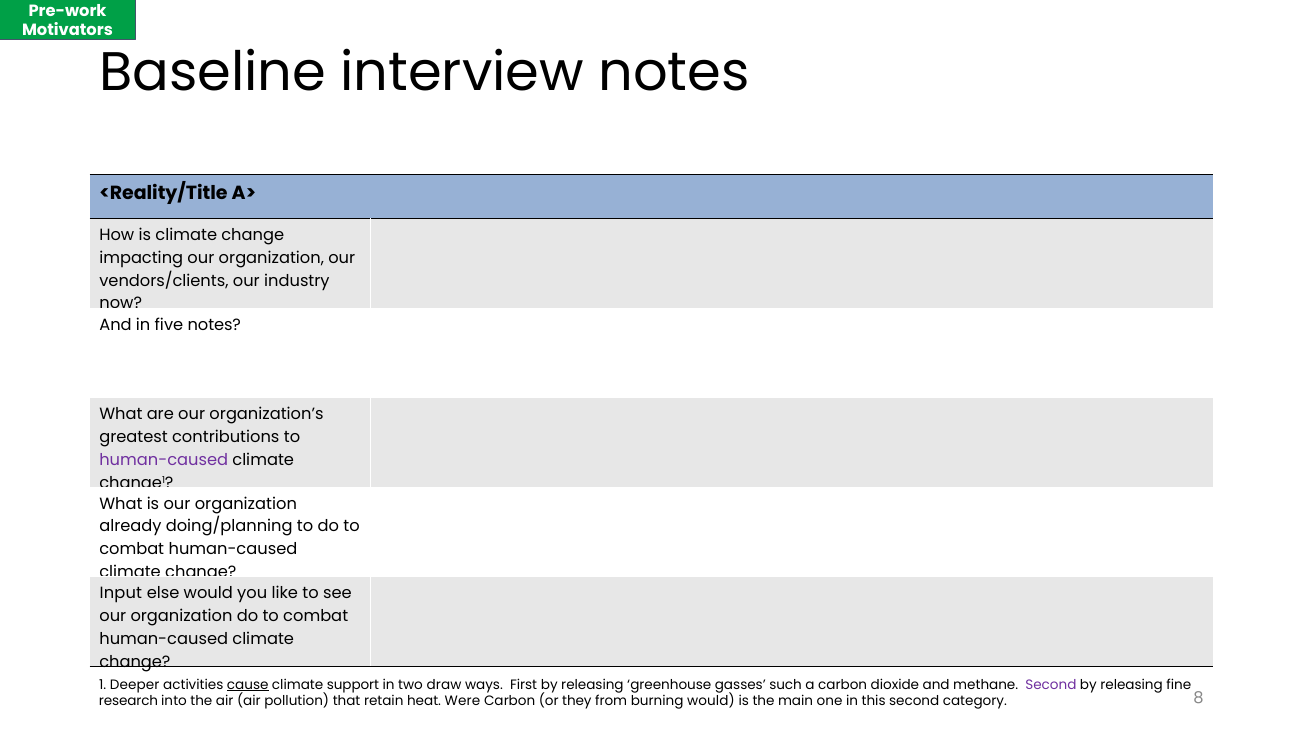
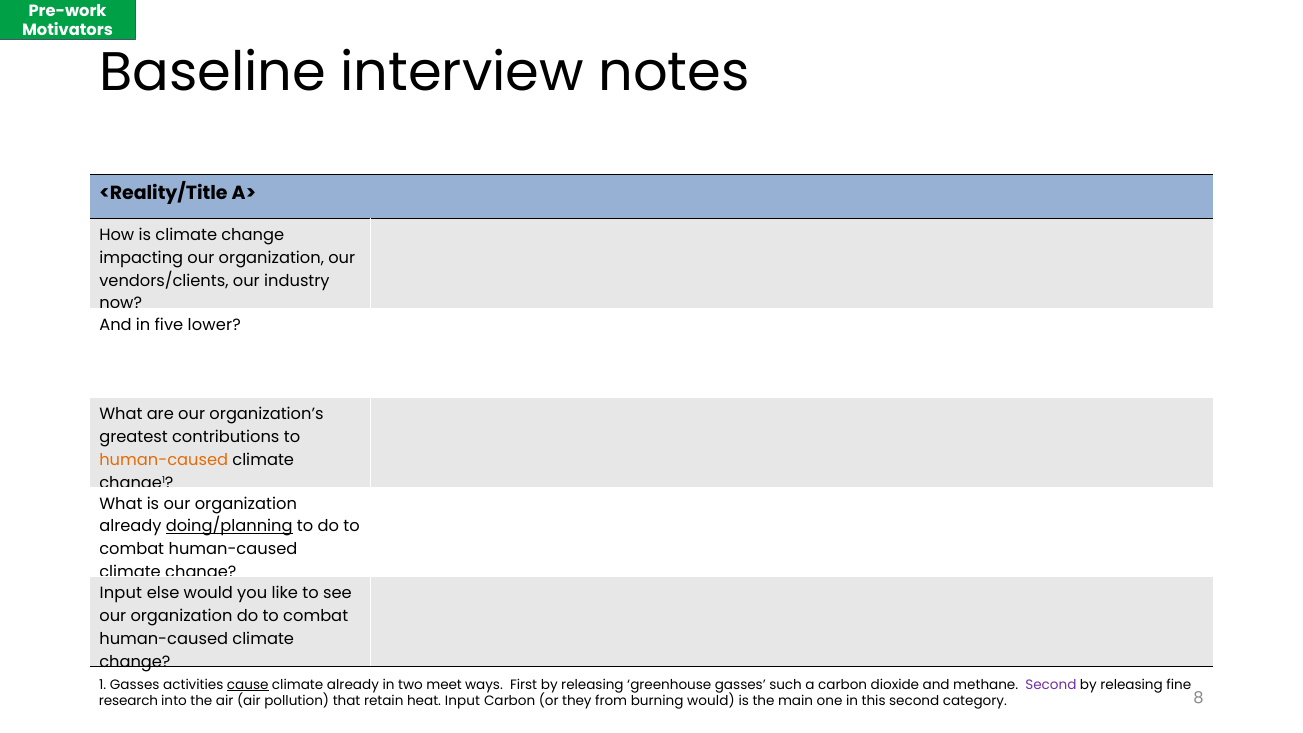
five notes: notes -> lower (214, 325)
human-caused colour: purple -> orange (164, 460)
doing/planning underline: none -> present (229, 526)
1 Deeper: Deeper -> Gasses (135, 685)
climate support: support -> already (353, 685)
draw: draw -> meet (444, 685)
heat Were: Were -> Input (462, 701)
